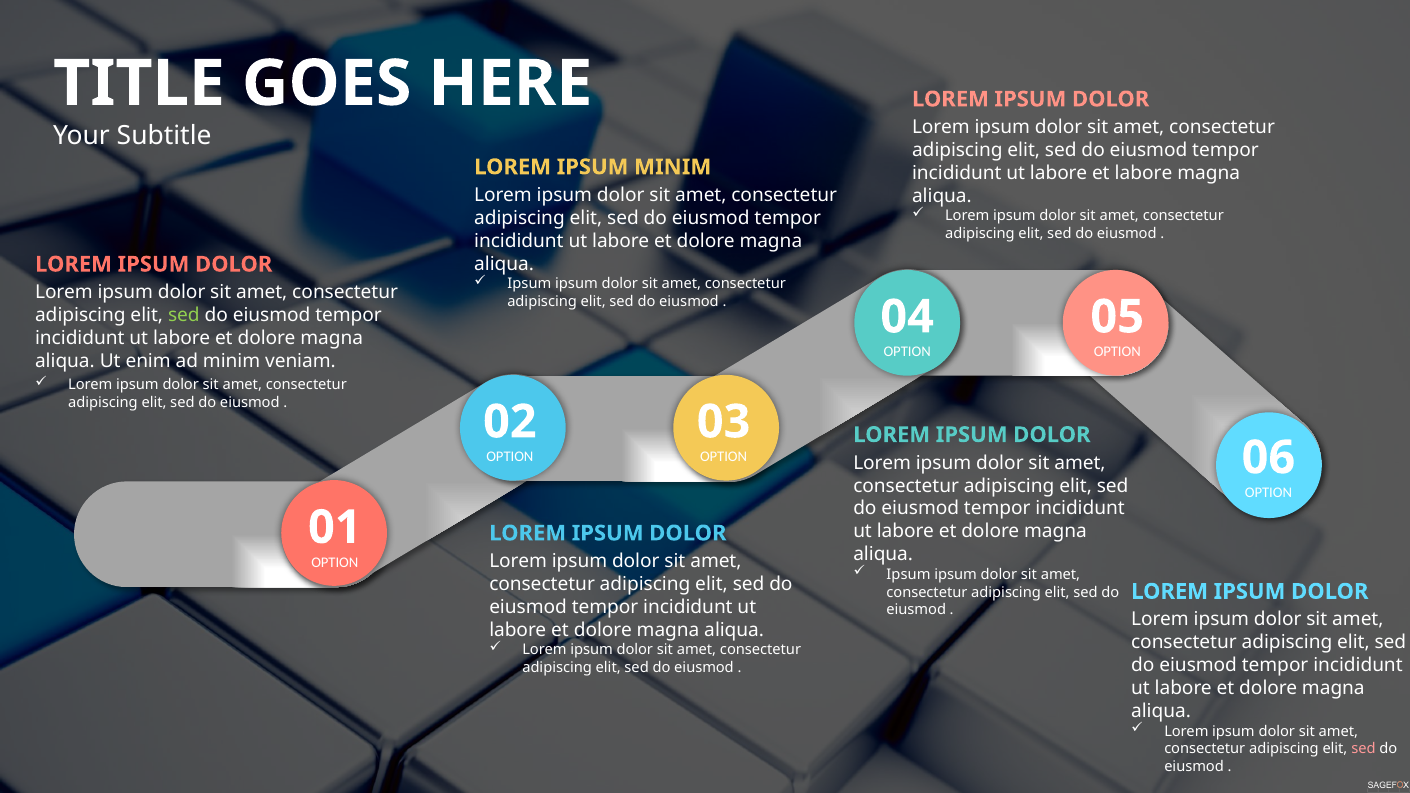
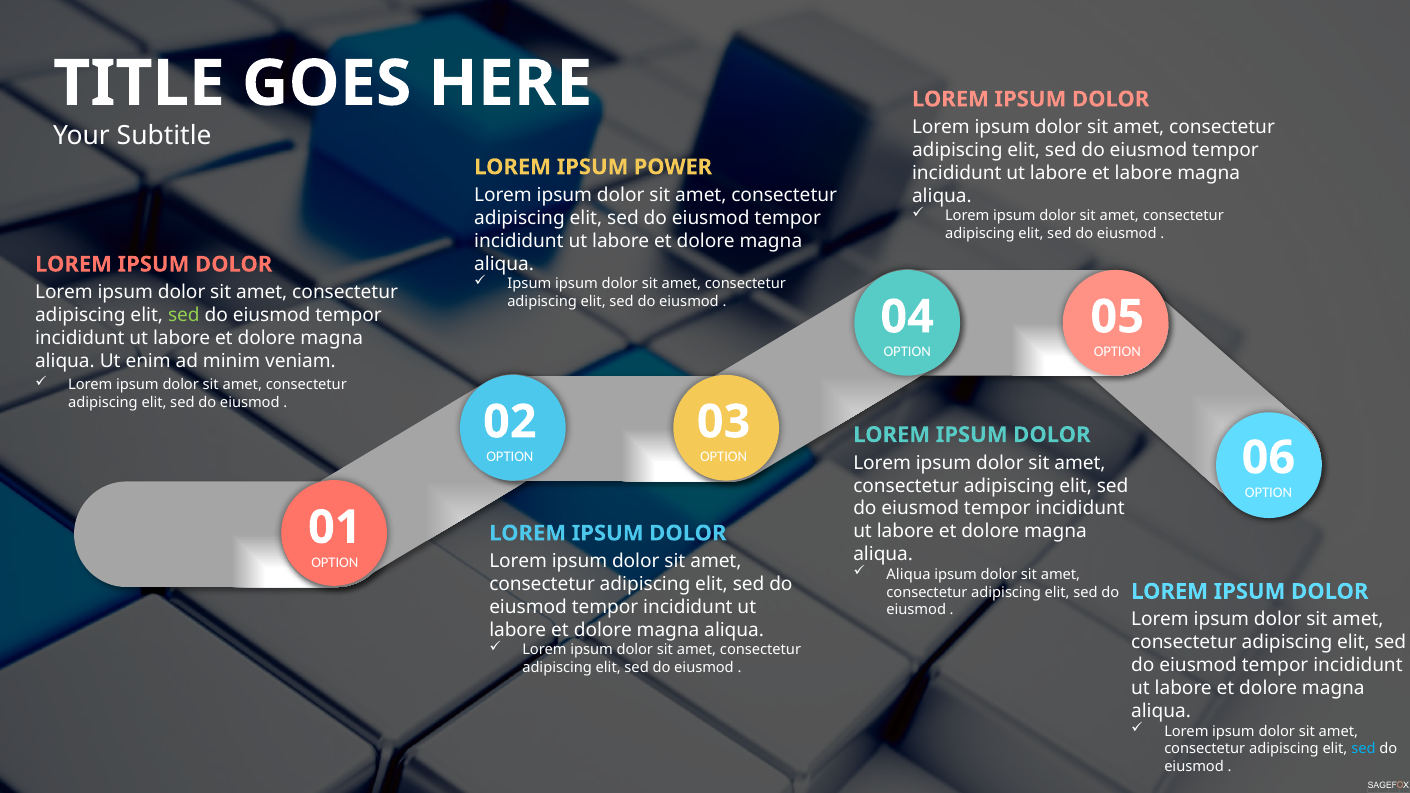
IPSUM MINIM: MINIM -> POWER (673, 167)
Ipsum: Ipsum -> Aliqua (908, 575)
sed colour: pink -> light blue (1363, 749)
